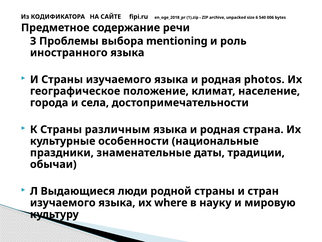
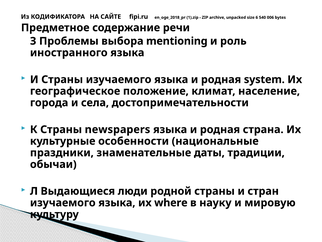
photos: photos -> system (264, 79)
различным: различным -> newspapers (117, 129)
